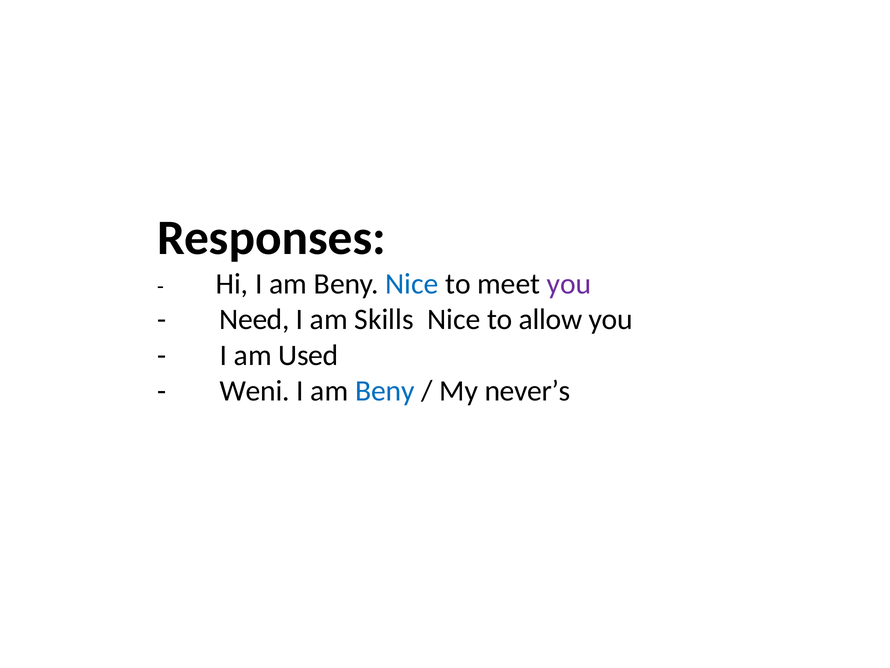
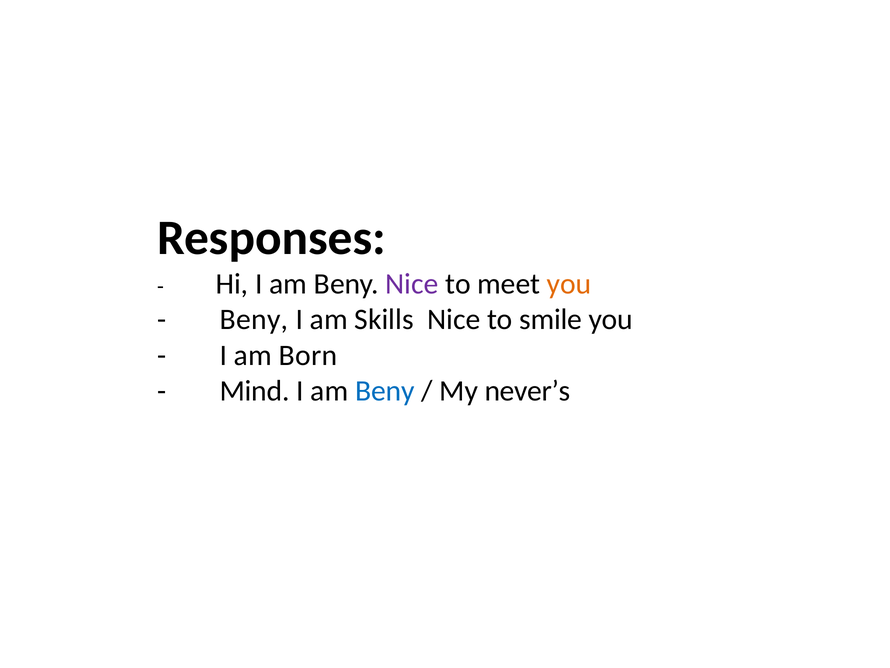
Nice colour: blue -> purple (412, 284)
you colour: purple -> orange (569, 284)
Need: Need -> Beny (254, 319)
allow: allow -> smile (551, 319)
Used: Used -> Born (308, 355)
Weni: Weni -> Mind (255, 391)
